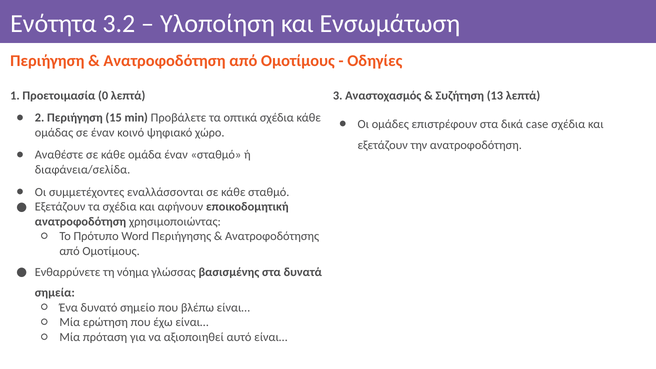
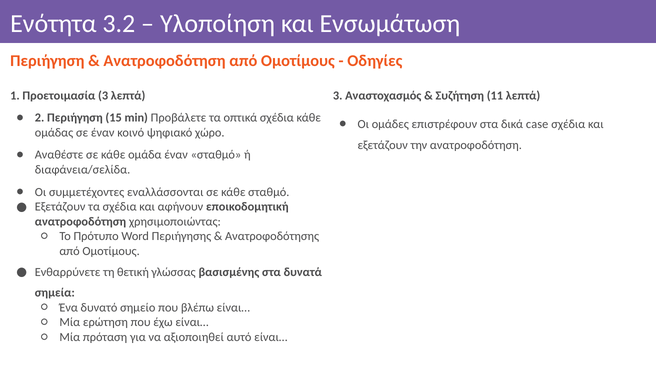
Προετοιμασία 0: 0 -> 3 (103, 96)
13: 13 -> 11 (495, 96)
νόημα: νόημα -> θετική (133, 272)
